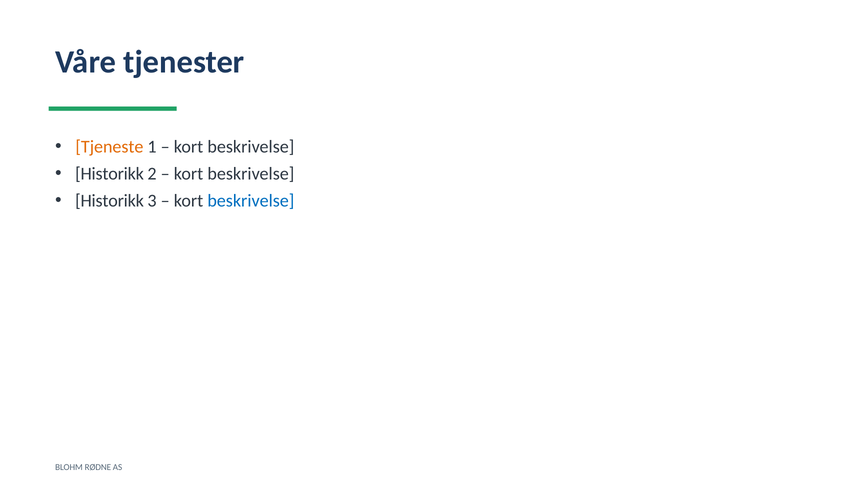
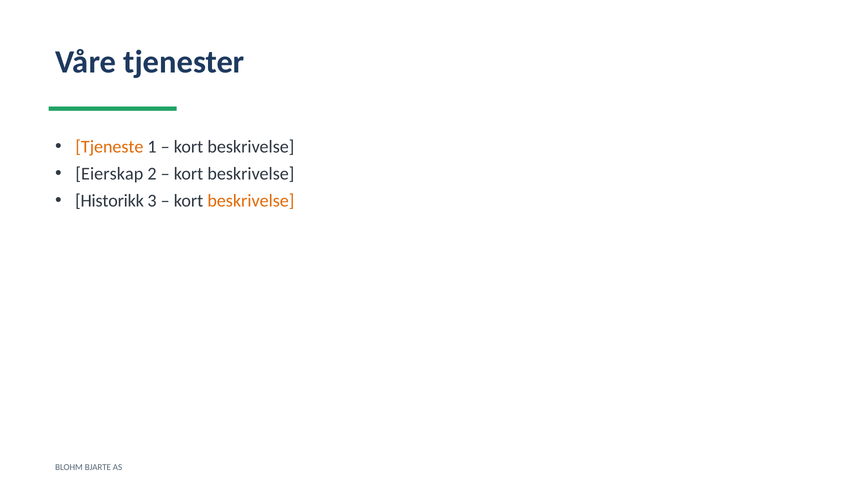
Historikk: Historikk -> Eierskap (109, 174)
beskrivelse colour: blue -> orange (251, 201)
RØDNE: RØDNE -> BJARTE (98, 468)
